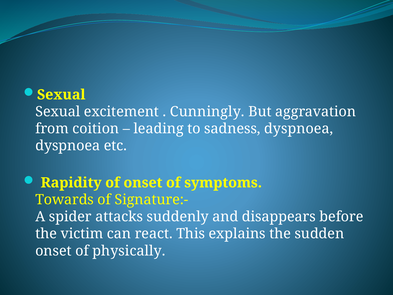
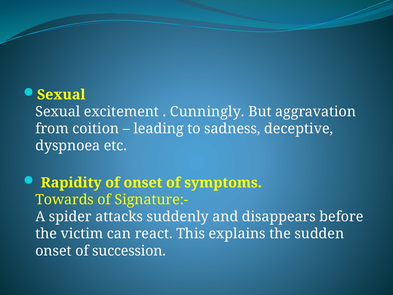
sadness dyspnoea: dyspnoea -> deceptive (299, 129)
physically: physically -> succession (129, 251)
